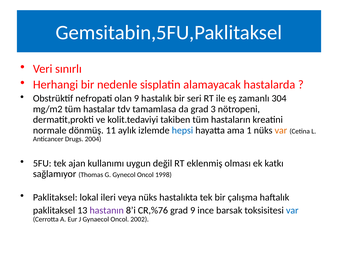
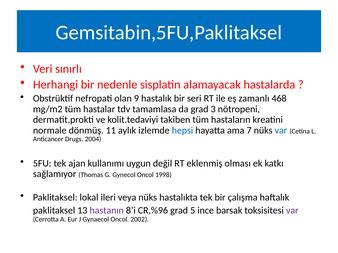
304: 304 -> 468 (279, 99)
1: 1 -> 7 (249, 131)
var colour: orange -> blue (281, 131)
CR,%76: CR,%76 -> CR,%96 (153, 211)
grad 9: 9 -> 5 (193, 211)
var colour: blue -> purple (292, 211)
